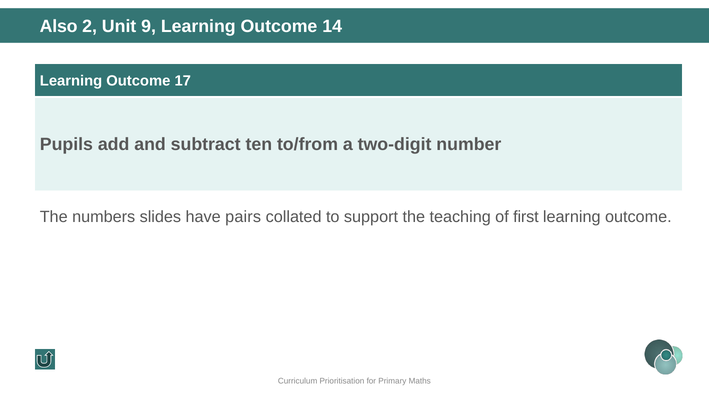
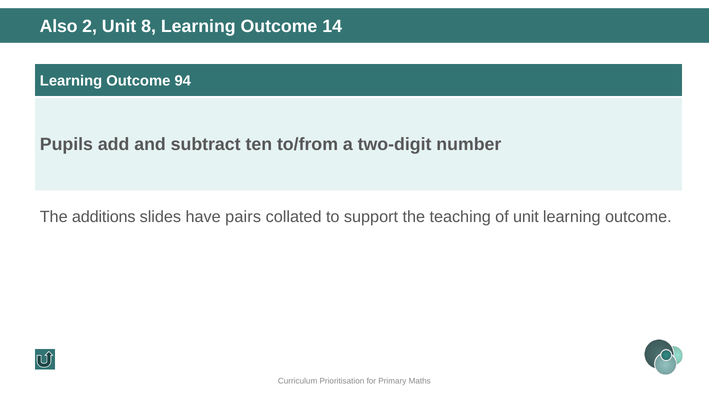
9: 9 -> 8 (149, 26)
17: 17 -> 94 (183, 81)
numbers: numbers -> additions (104, 217)
of first: first -> unit (526, 217)
